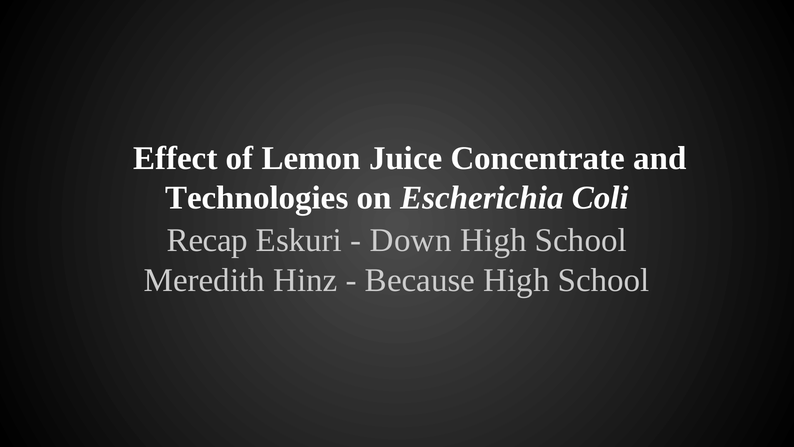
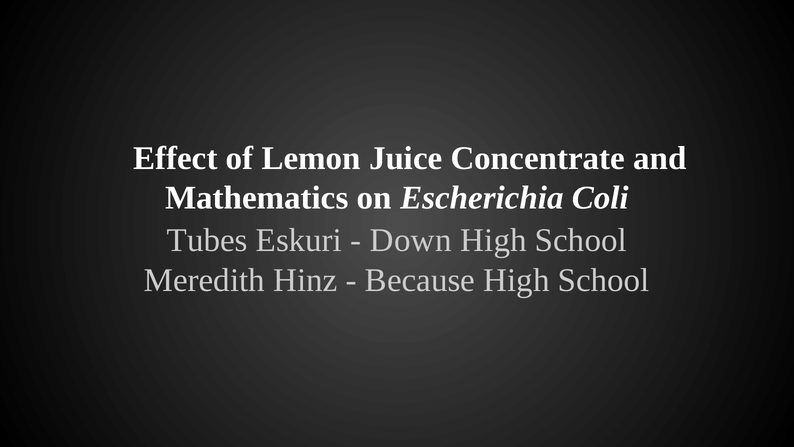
Technologies: Technologies -> Mathematics (257, 198)
Recap: Recap -> Tubes (207, 240)
